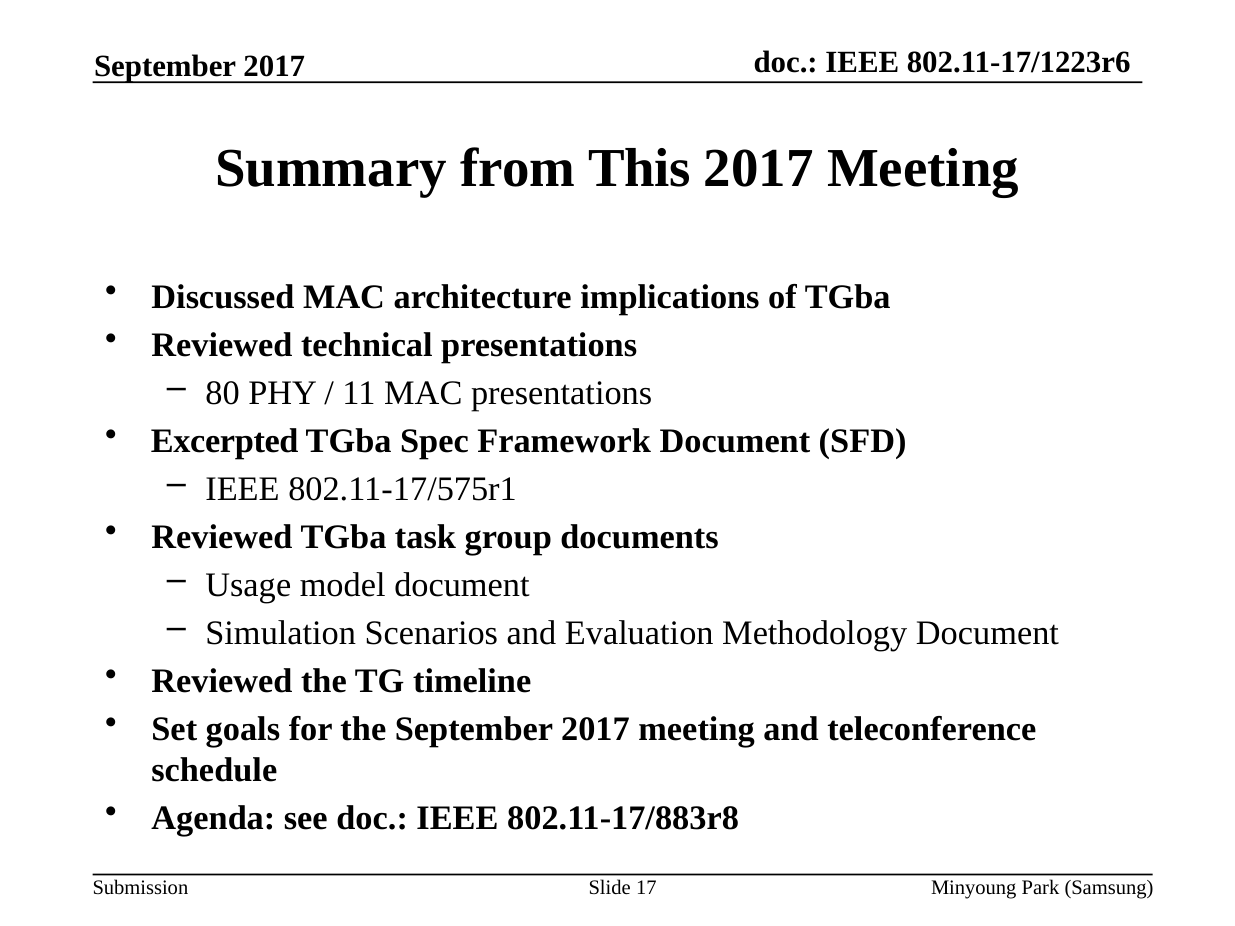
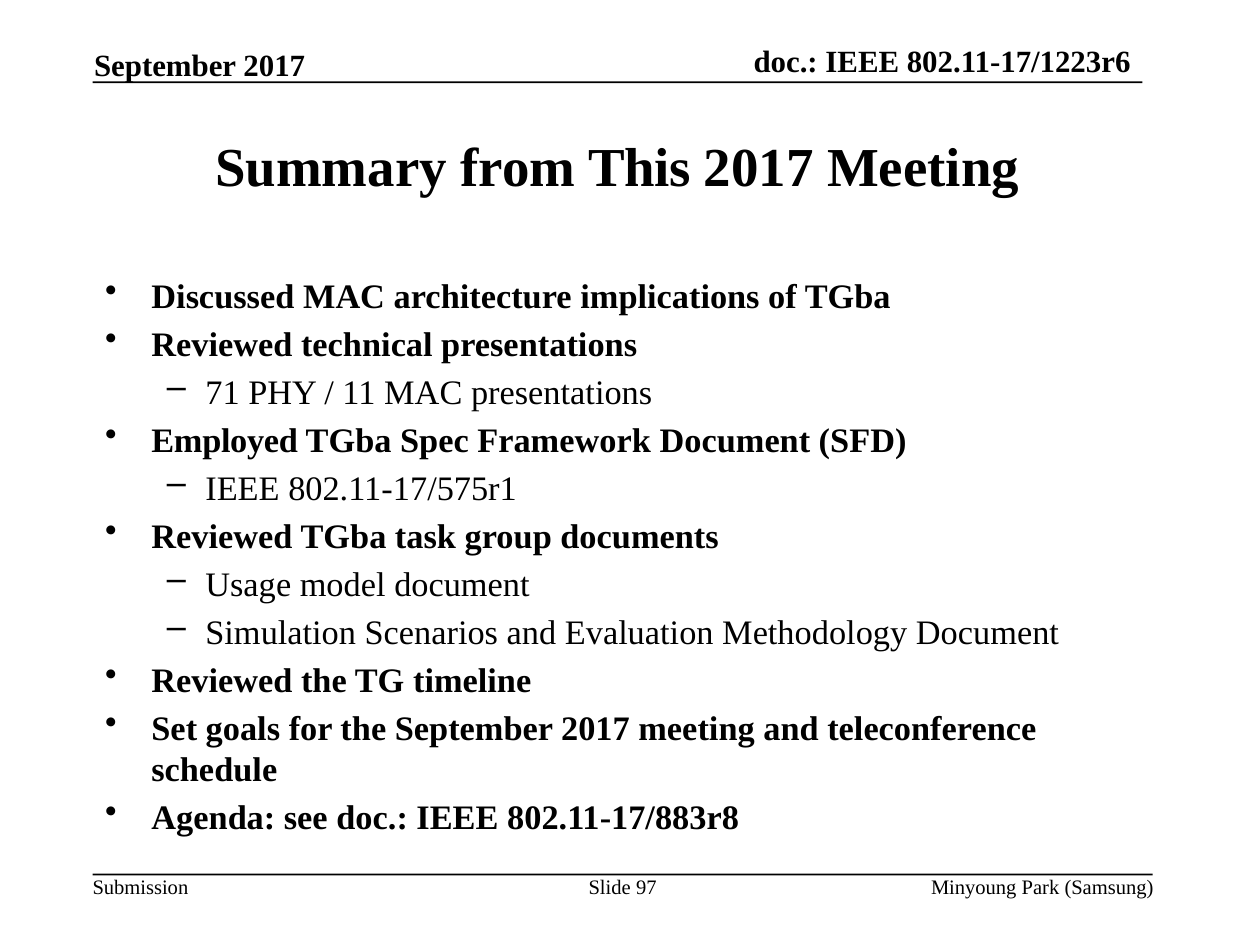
80: 80 -> 71 (223, 393)
Excerpted: Excerpted -> Employed (225, 441)
17: 17 -> 97 (646, 888)
